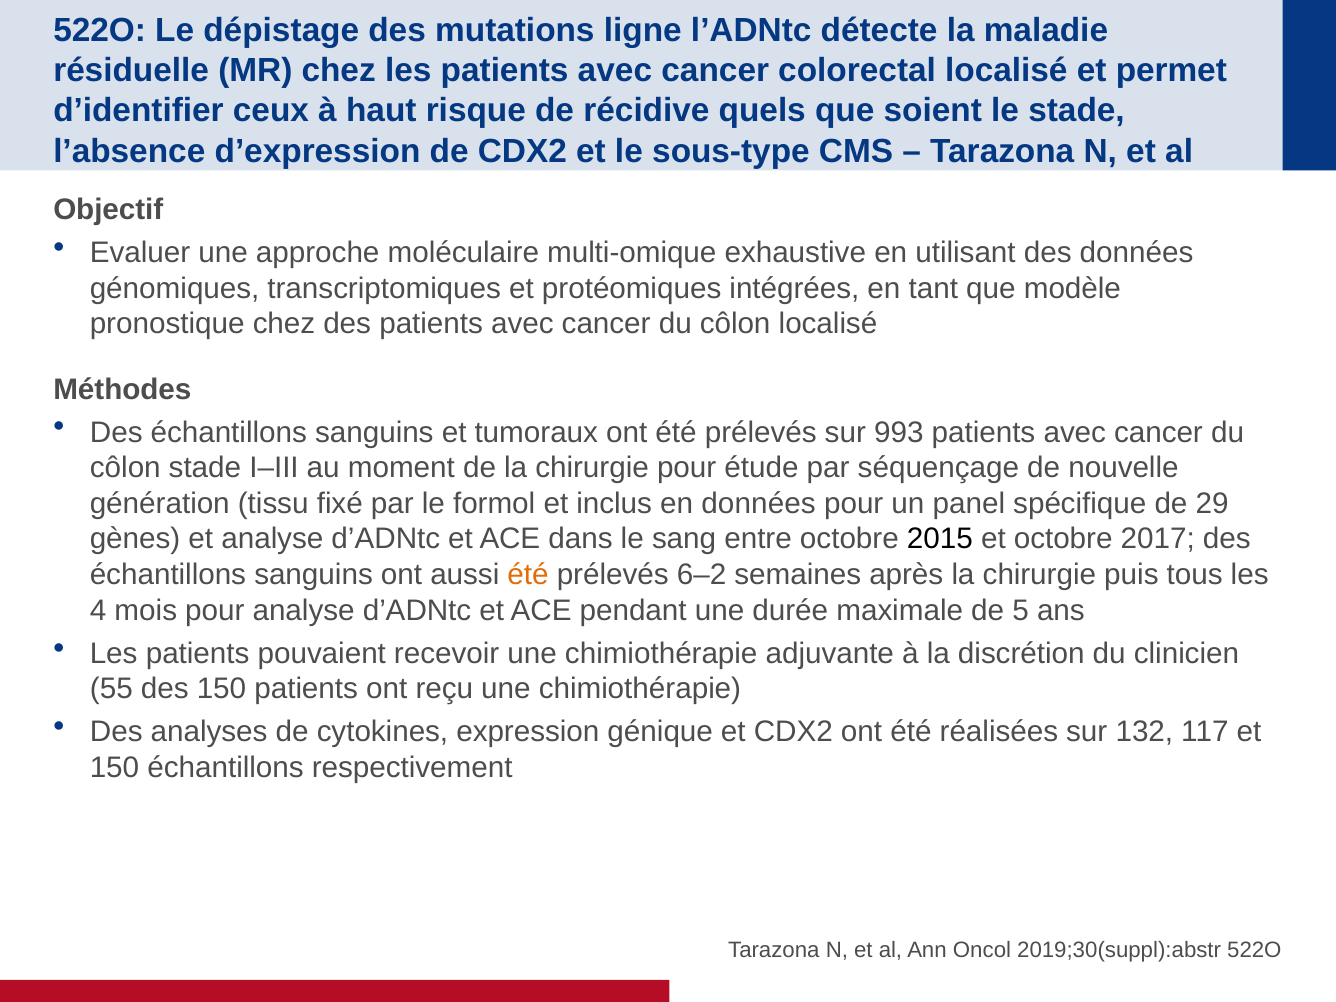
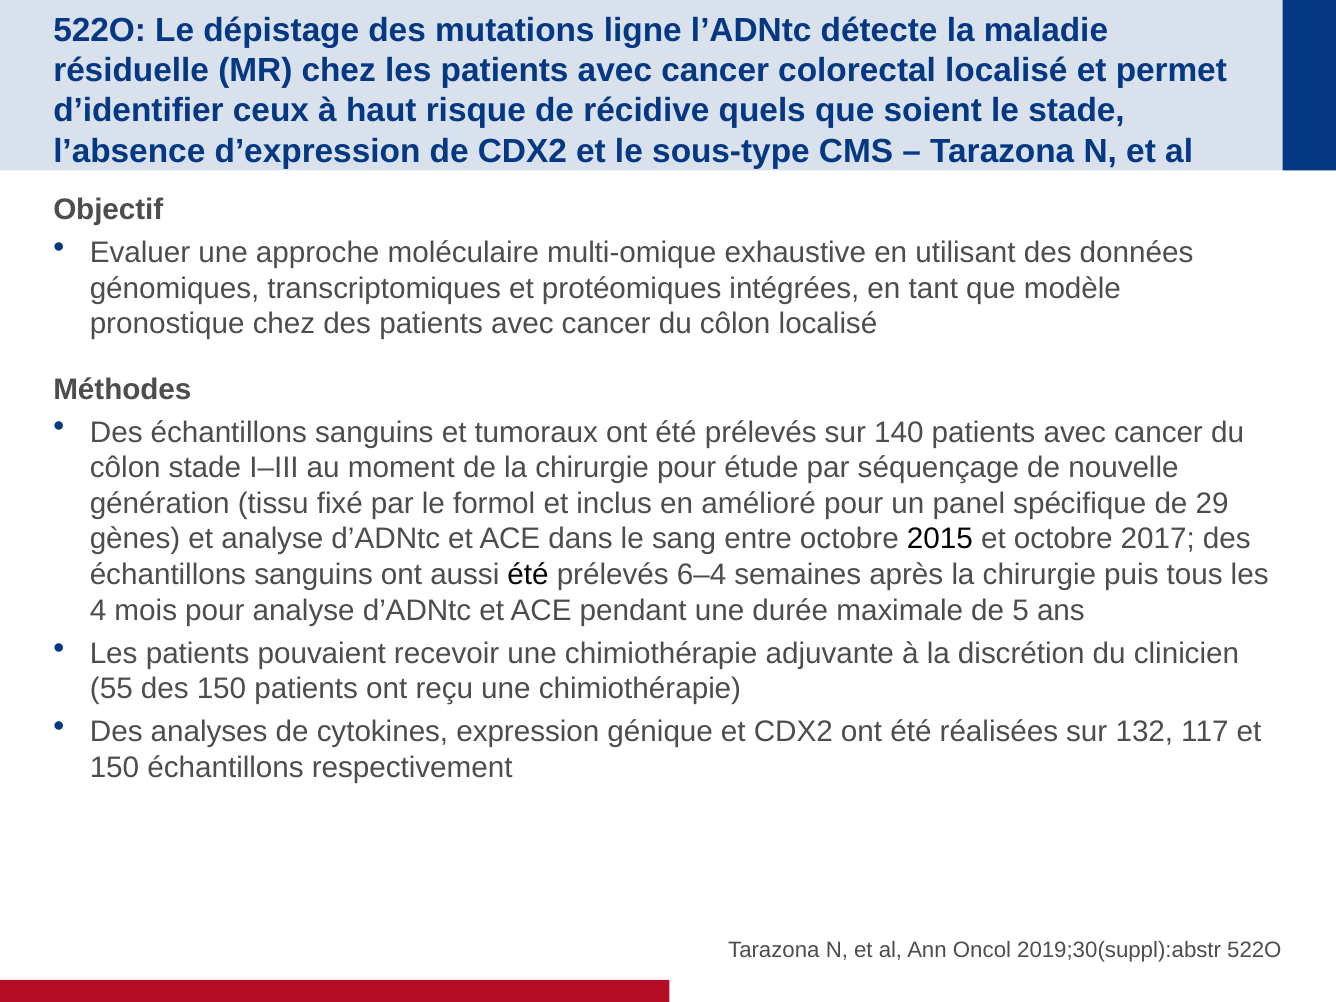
993: 993 -> 140 (899, 432)
en données: données -> amélioré (759, 504)
été colour: orange -> black (528, 575)
6–2: 6–2 -> 6–4 (702, 575)
